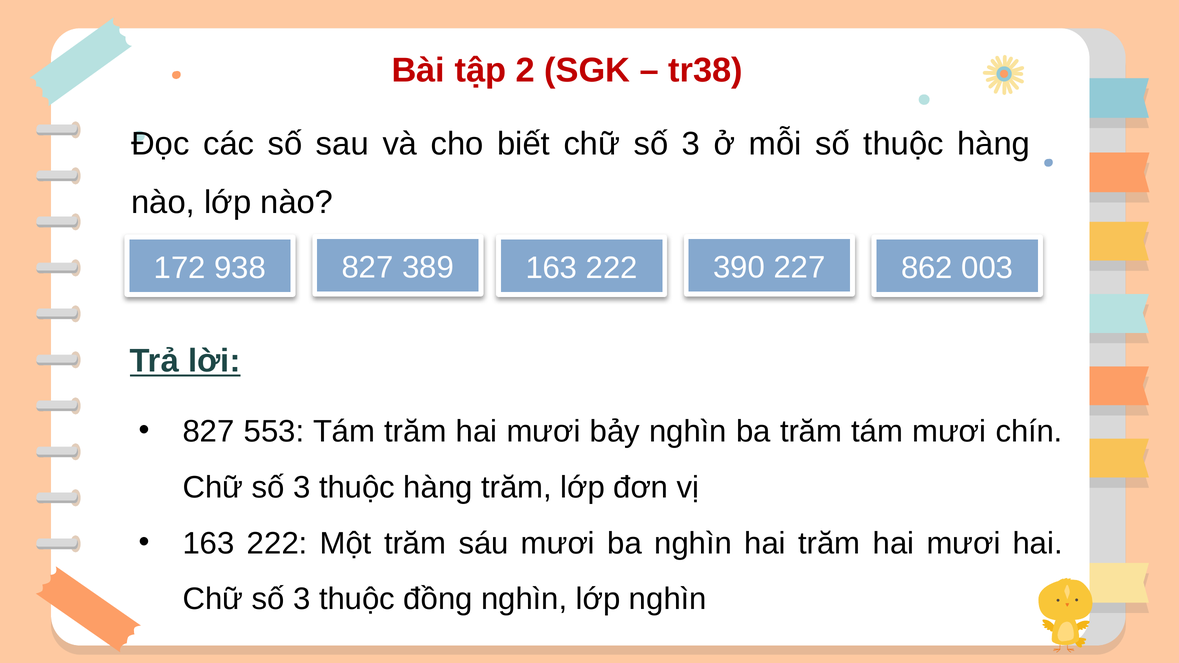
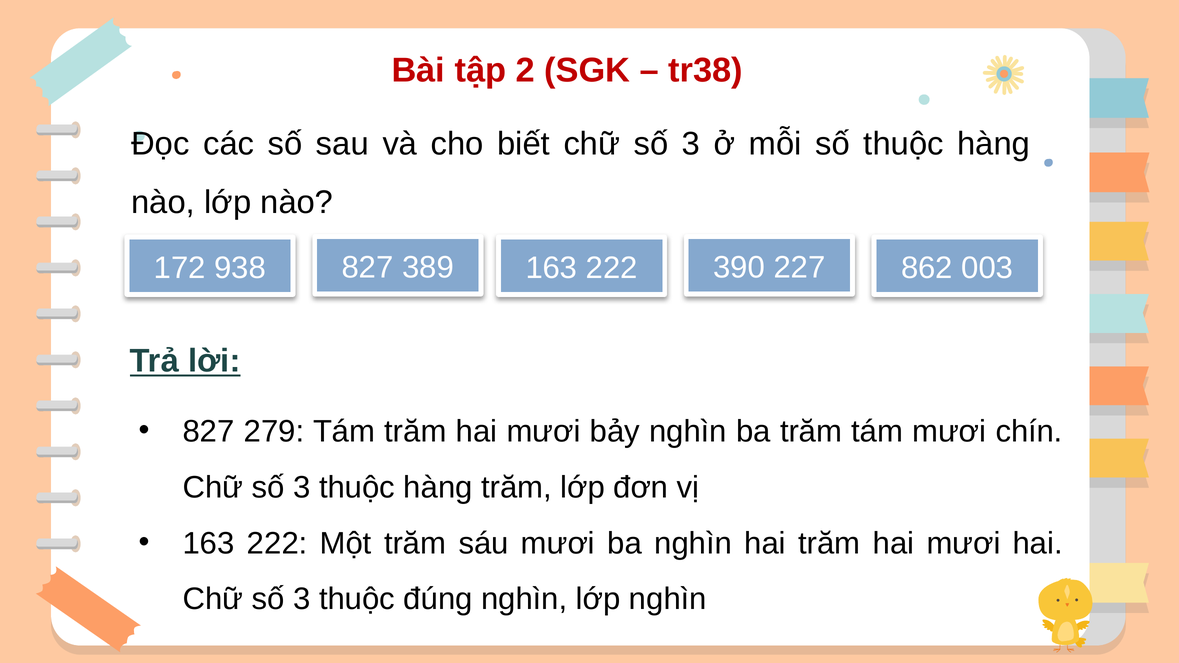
553: 553 -> 279 (274, 431)
đồng: đồng -> đúng (438, 599)
